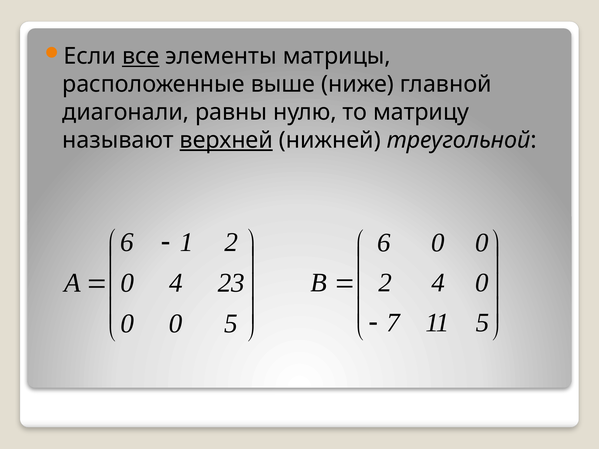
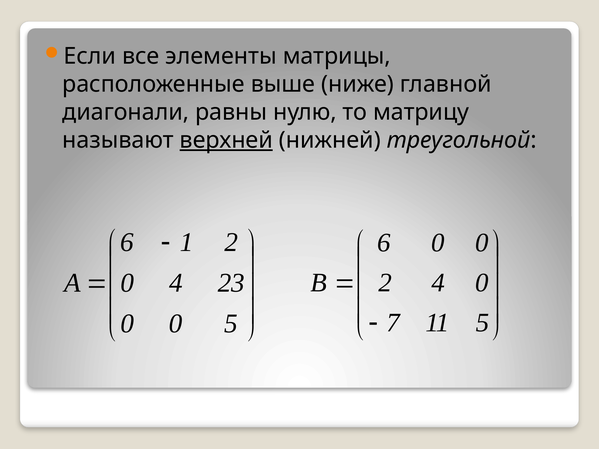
все underline: present -> none (141, 56)
